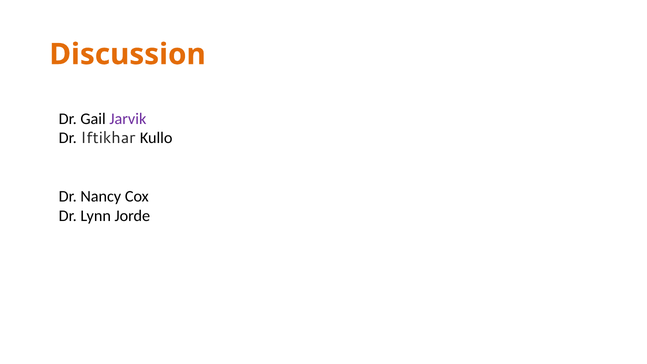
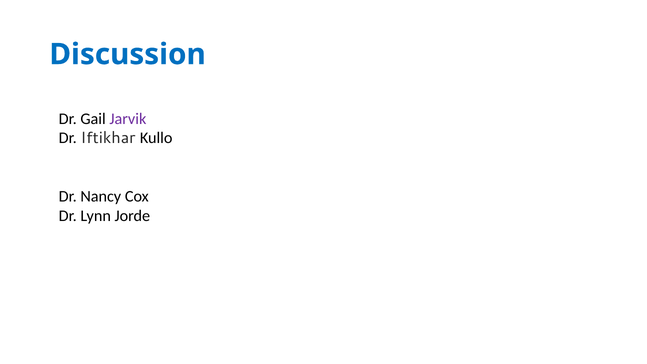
Discussion colour: orange -> blue (128, 54)
